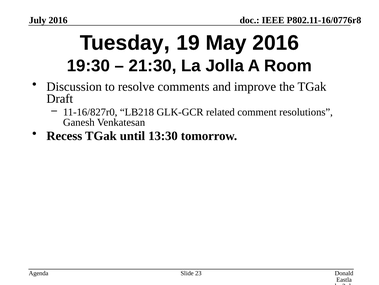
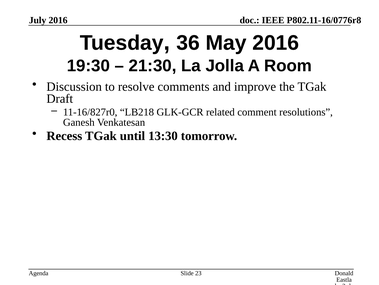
19: 19 -> 36 (188, 43)
